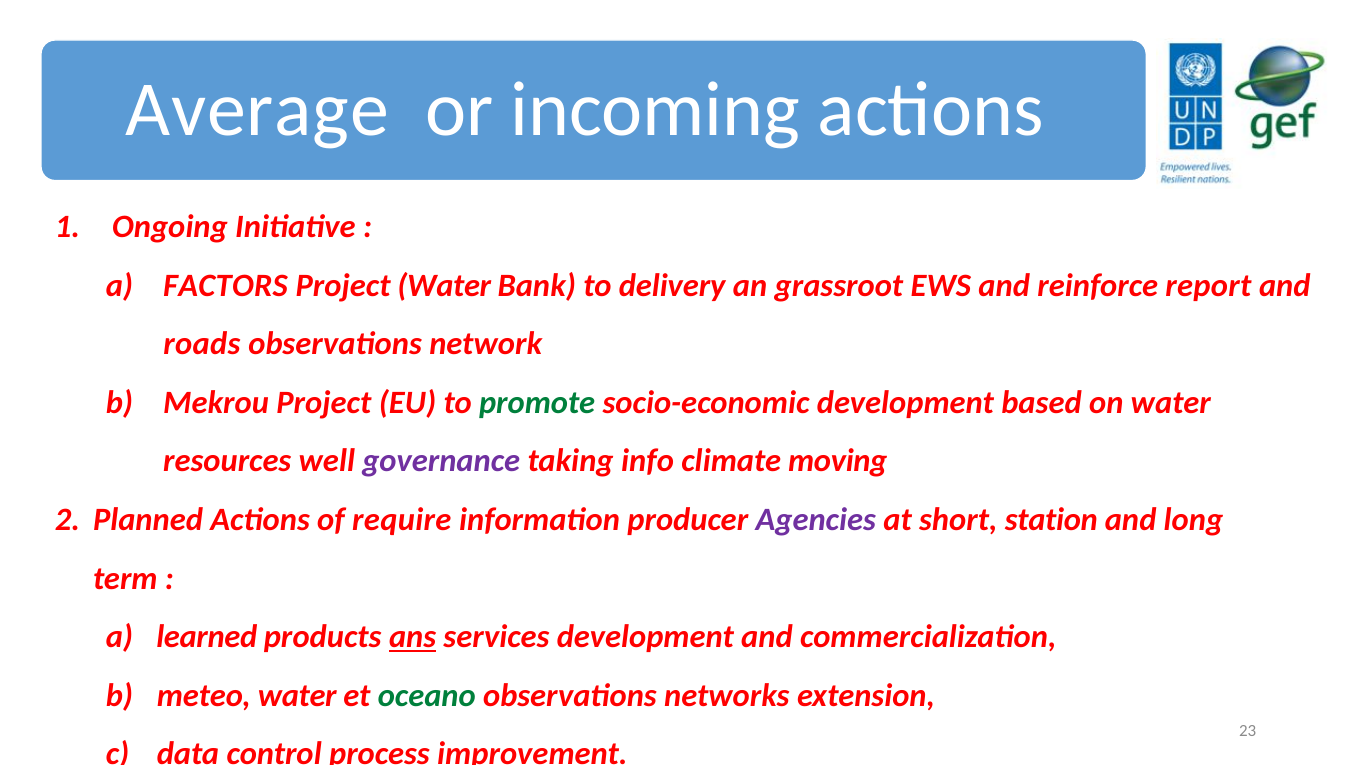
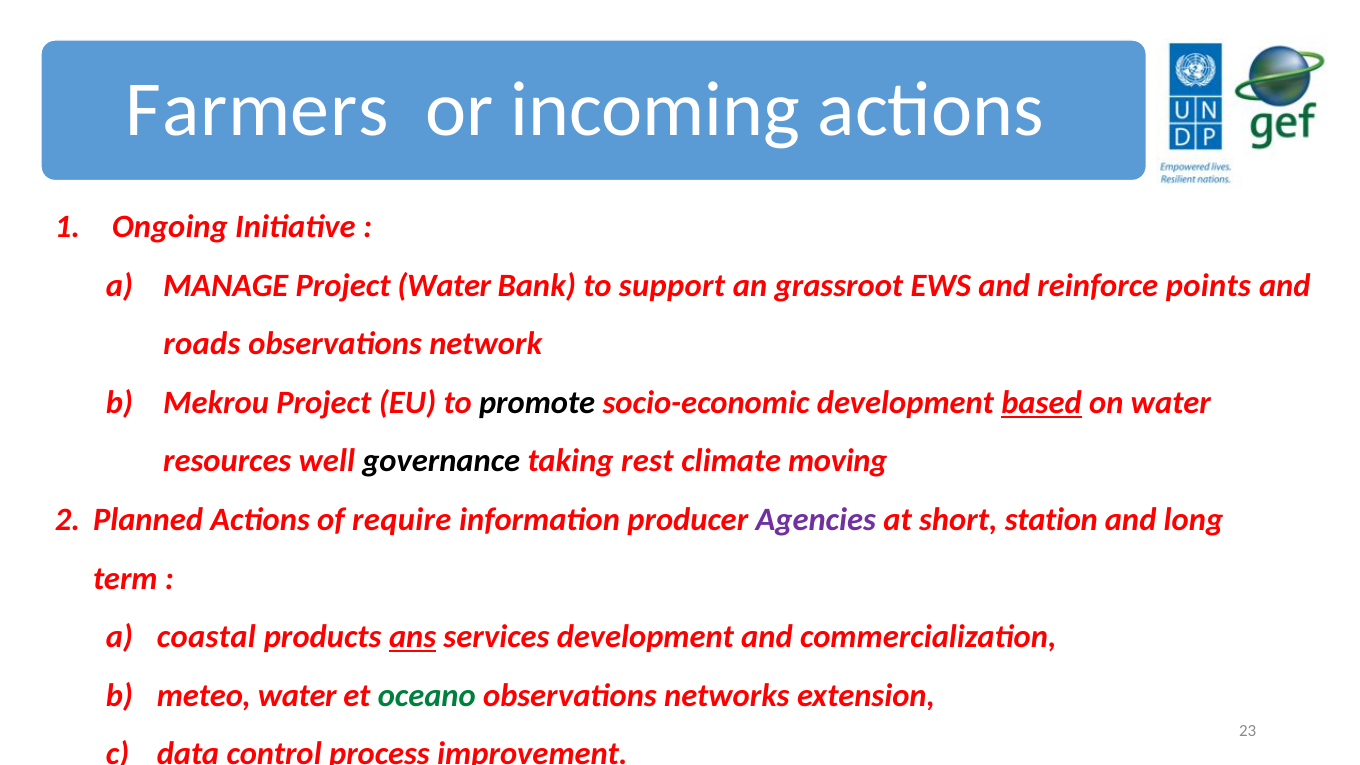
Average: Average -> Farmers (257, 110)
FACTORS: FACTORS -> MANAGE (226, 285)
delivery: delivery -> support (672, 285)
report: report -> points (1208, 285)
promote colour: green -> black (537, 403)
based underline: none -> present (1041, 403)
governance colour: purple -> black (441, 461)
info: info -> rest (647, 461)
learned: learned -> coastal (206, 637)
